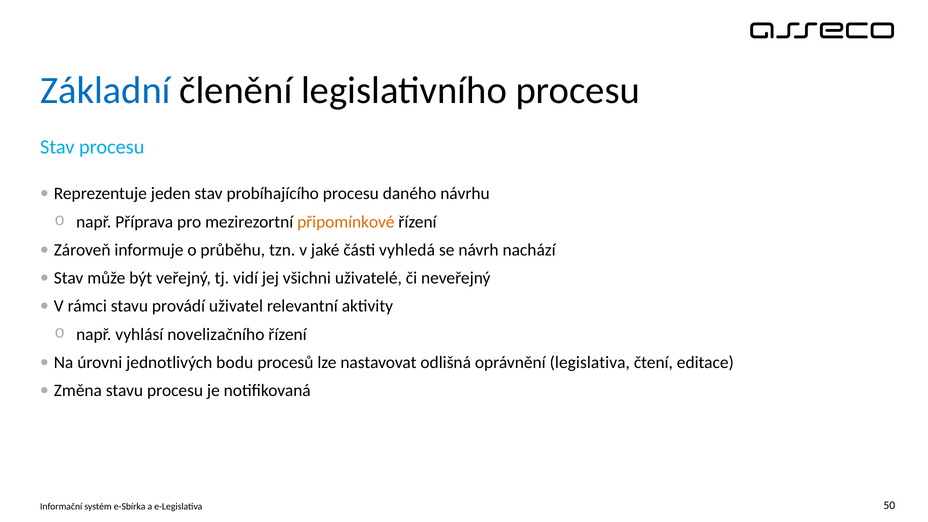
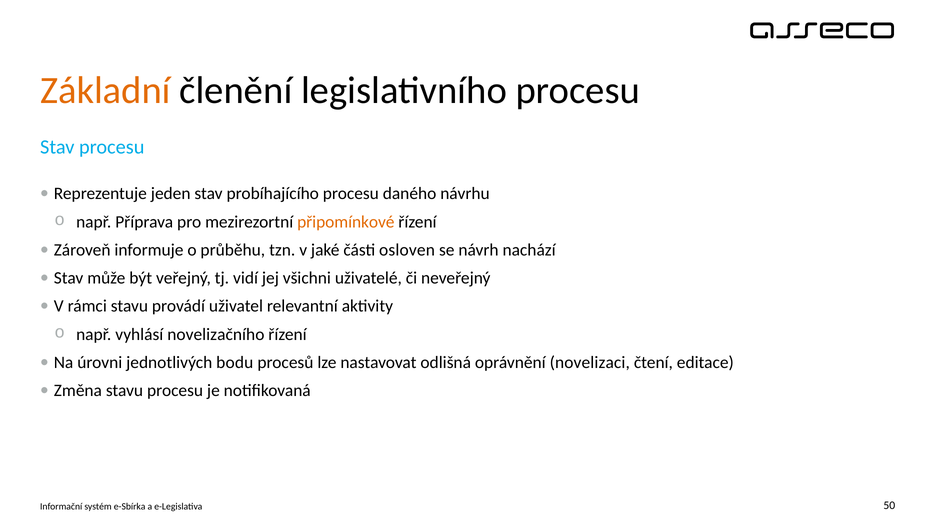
Základní colour: blue -> orange (105, 90)
vyhledá: vyhledá -> osloven (407, 250)
legislativa: legislativa -> novelizaci (590, 363)
